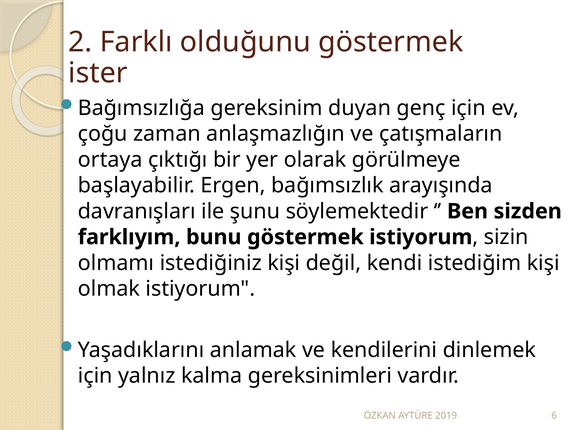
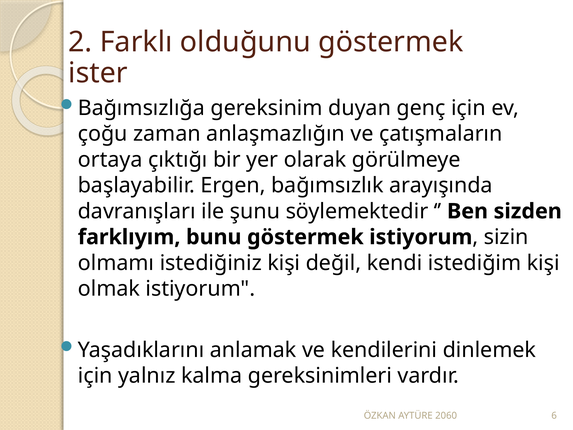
2019: 2019 -> 2060 (446, 416)
